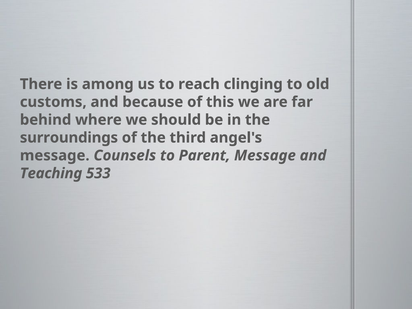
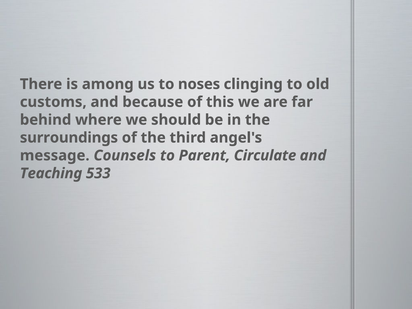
reach: reach -> noses (199, 84)
Parent Message: Message -> Circulate (265, 155)
